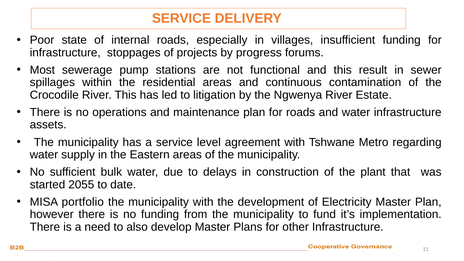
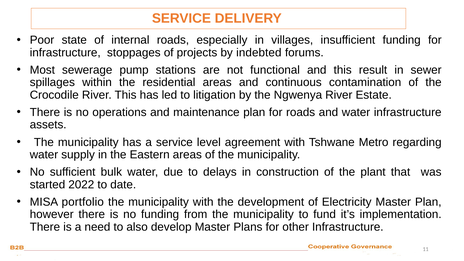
progress: progress -> indebted (259, 53)
2055: 2055 -> 2022 (81, 185)
